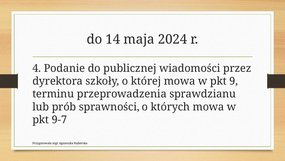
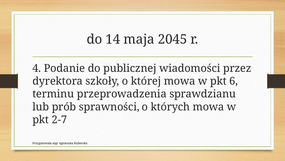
2024: 2024 -> 2045 (173, 39)
9: 9 -> 6 (234, 81)
9-7: 9-7 -> 2-7 (59, 119)
